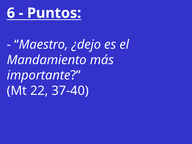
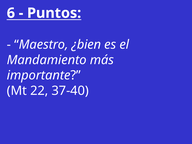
¿dejo: ¿dejo -> ¿bien (86, 45)
